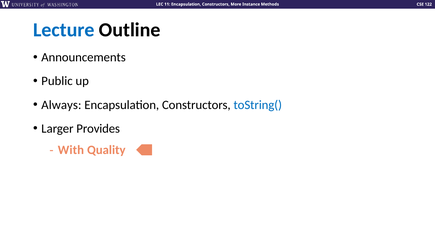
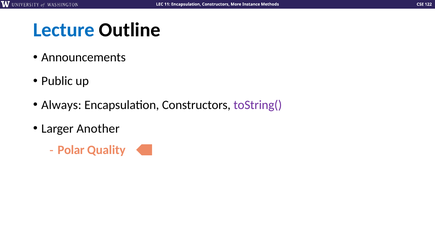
toString( colour: blue -> purple (258, 105)
Provides: Provides -> Another (98, 128)
With: With -> Polar (71, 150)
